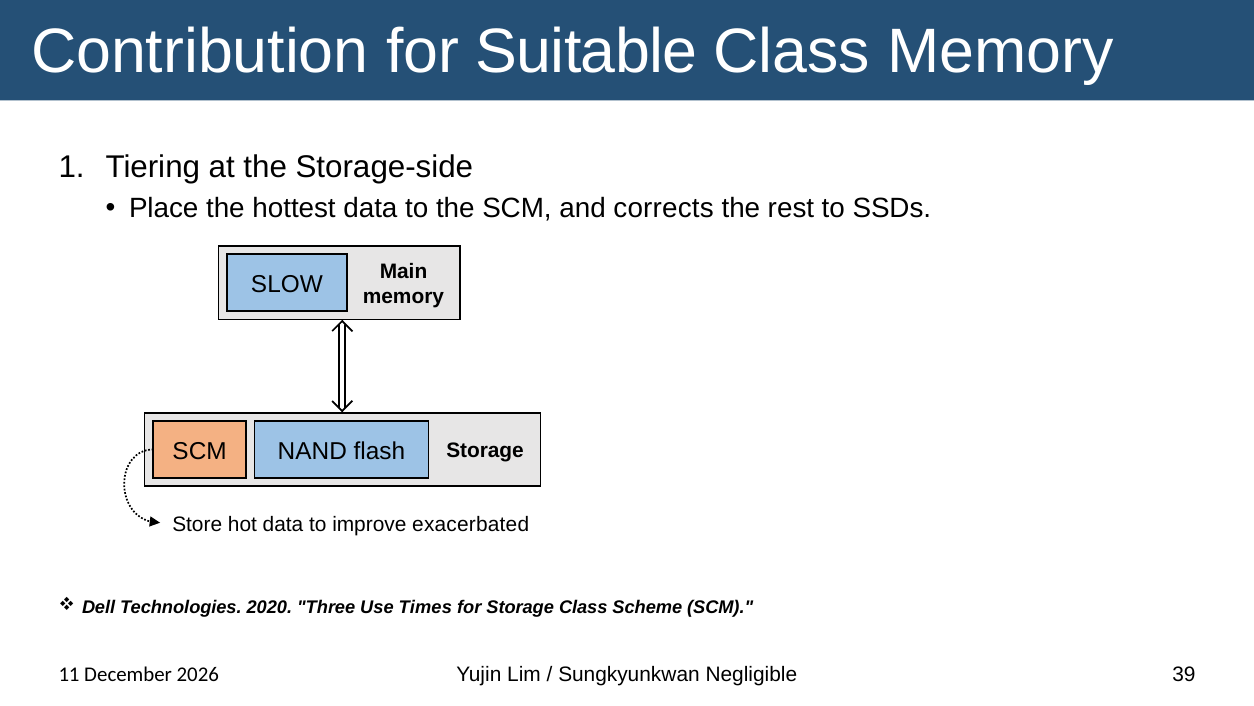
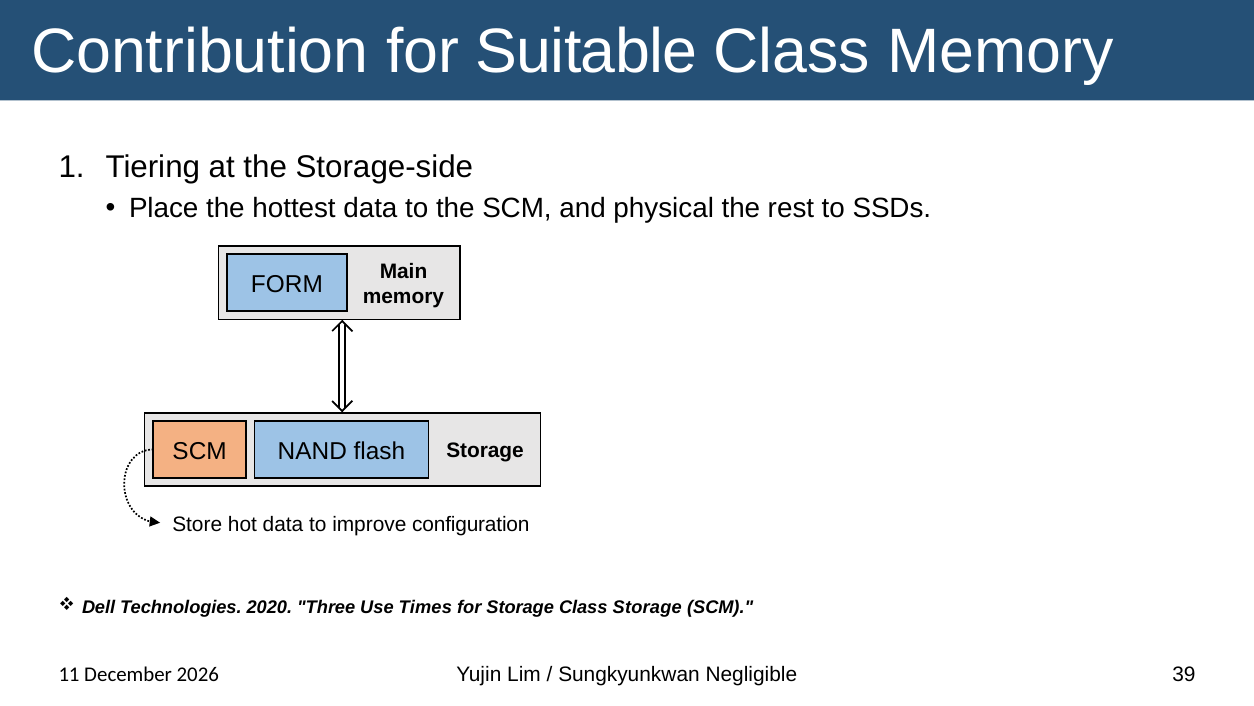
corrects: corrects -> physical (664, 208)
SLOW: SLOW -> FORM (287, 284)
exacerbated: exacerbated -> configuration (471, 524)
Class Scheme: Scheme -> Storage (647, 607)
